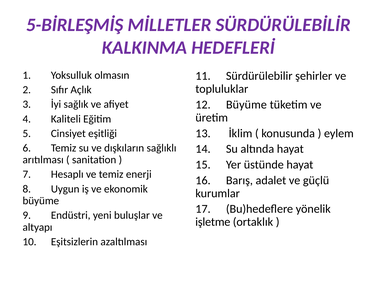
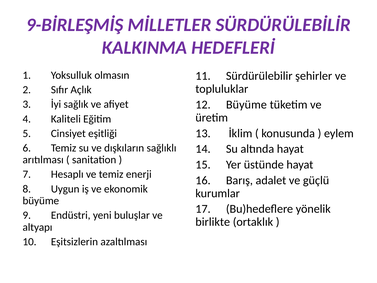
5-BİRLEŞMİŞ: 5-BİRLEŞMİŞ -> 9-BİRLEŞMİŞ (75, 25)
işletme: işletme -> birlikte (213, 222)
